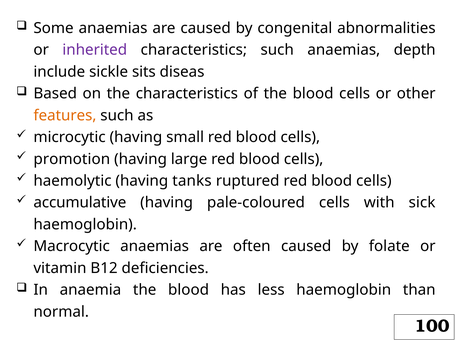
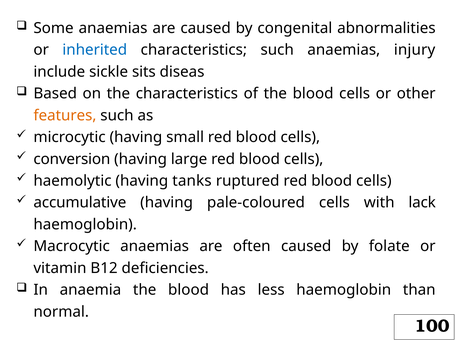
inherited colour: purple -> blue (95, 50)
depth: depth -> injury (415, 50)
promotion: promotion -> conversion (72, 159)
sick: sick -> lack (422, 203)
